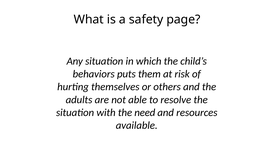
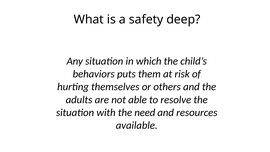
page: page -> deep (183, 19)
